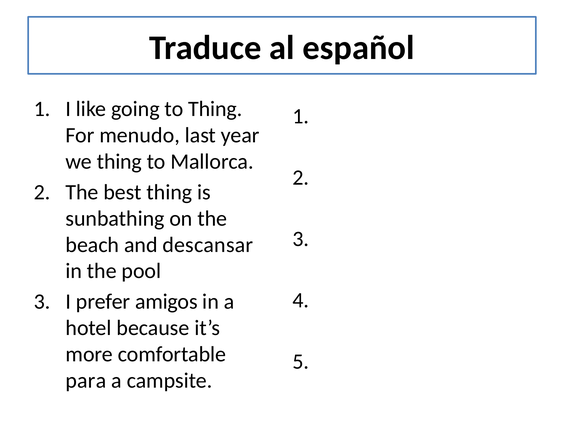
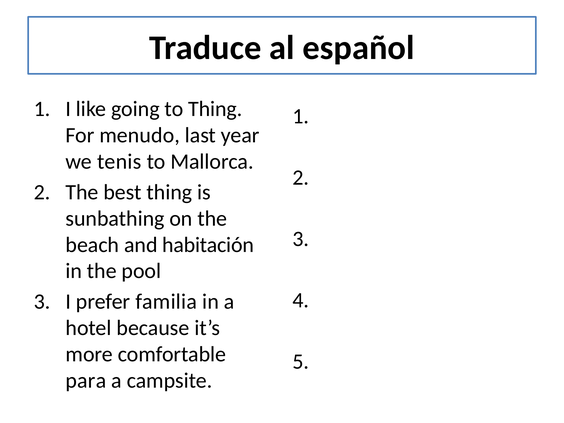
we thing: thing -> tenis (119, 162)
descansar: descansar -> habitación (208, 245)
amigos: amigos -> familia (166, 302)
